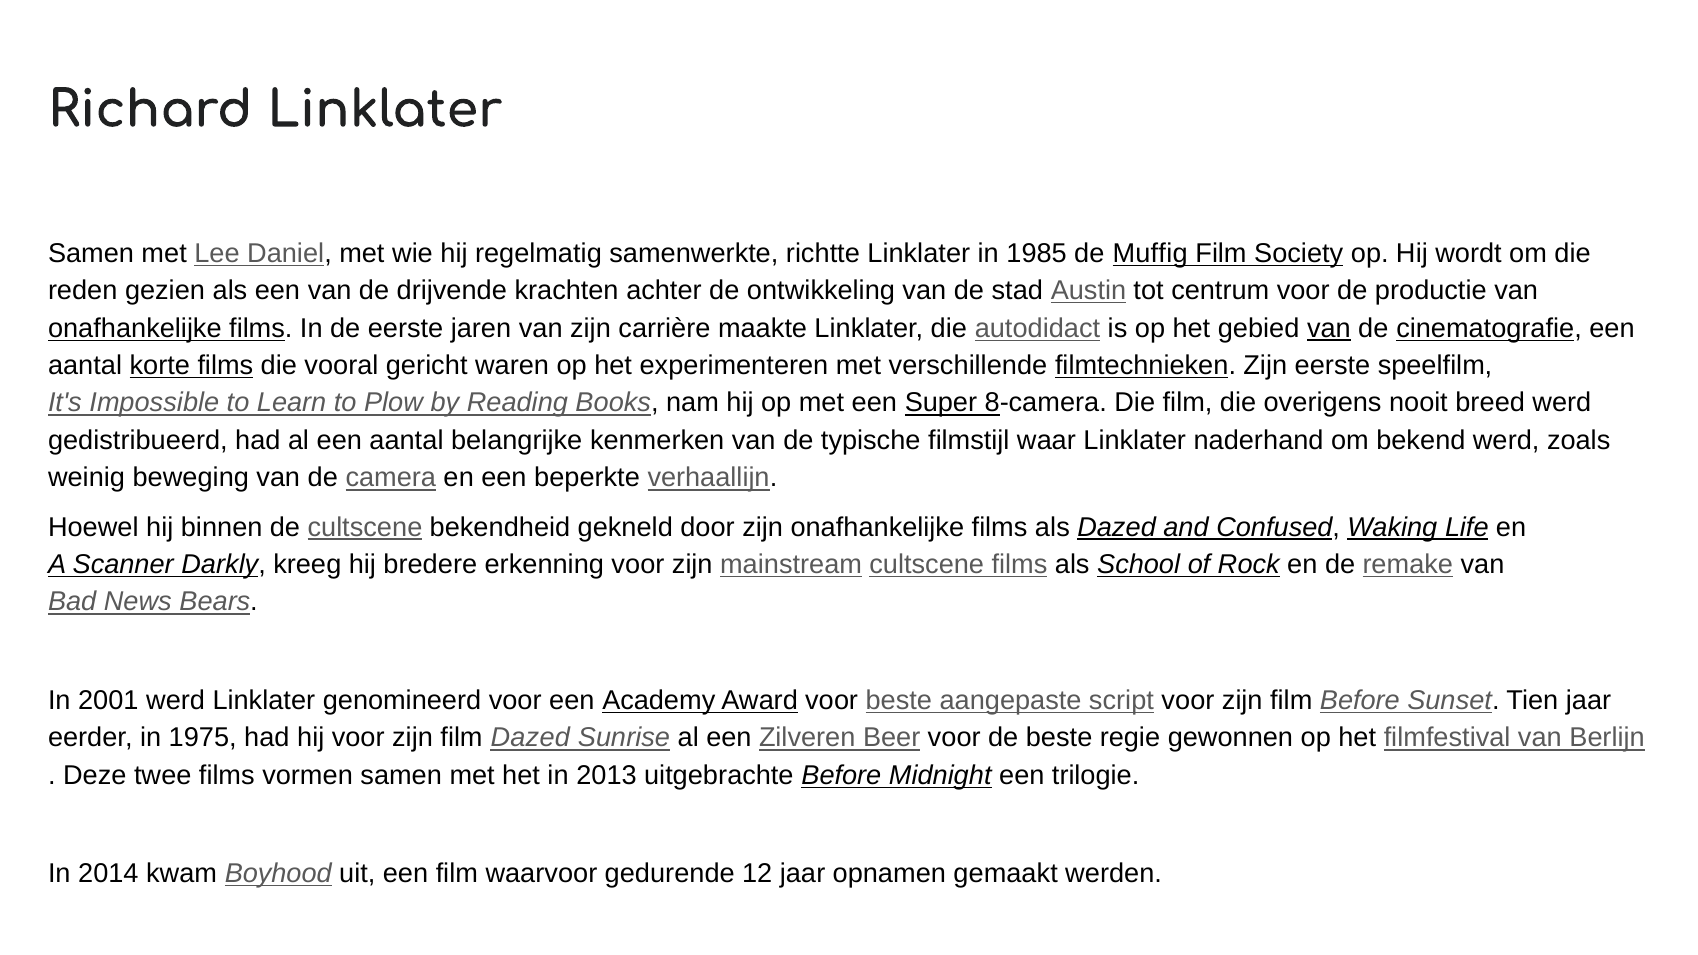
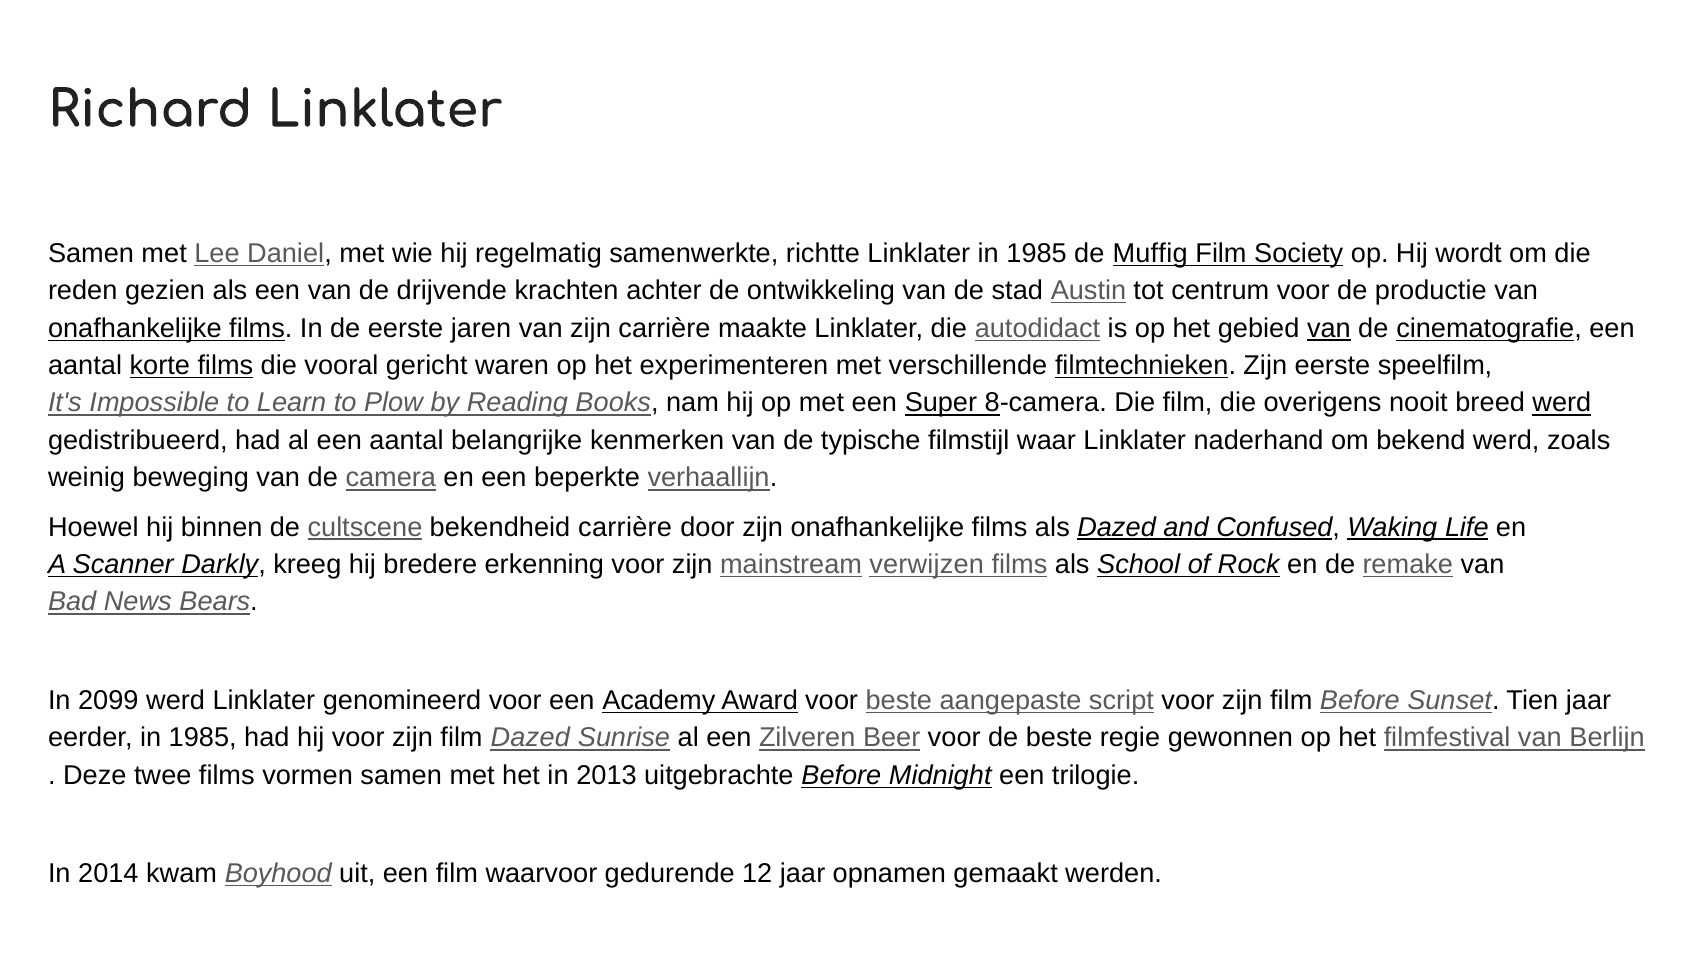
werd underline: none -> present (1562, 403)
bekendheid gekneld: gekneld -> carrière (625, 527)
mainstream cultscene: cultscene -> verwijzen (927, 565)
2001: 2001 -> 2099 (108, 700)
eerder in 1975: 1975 -> 1985 (203, 738)
